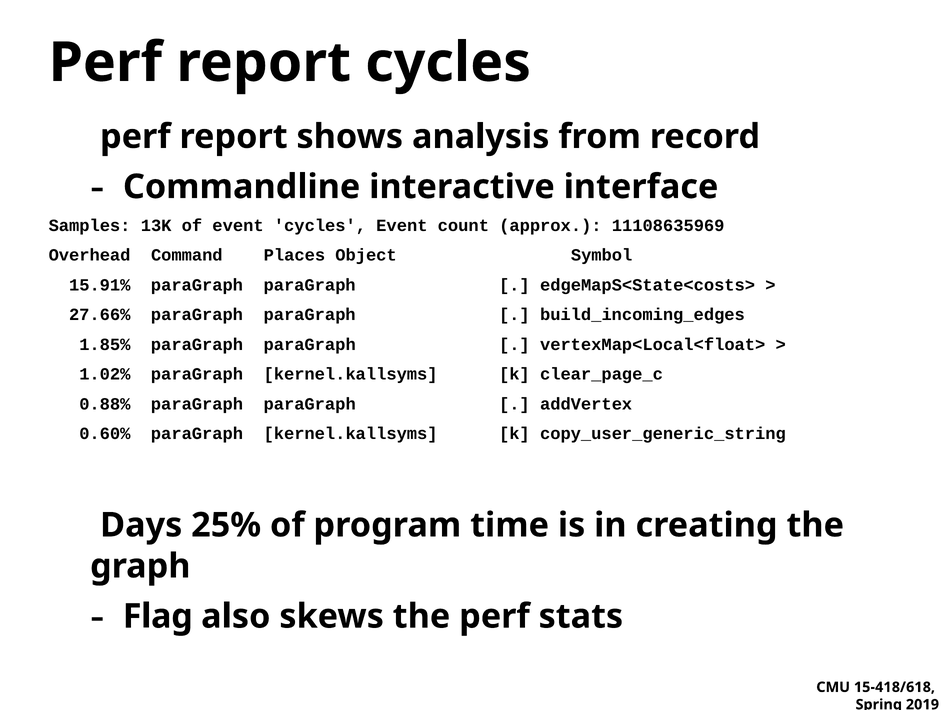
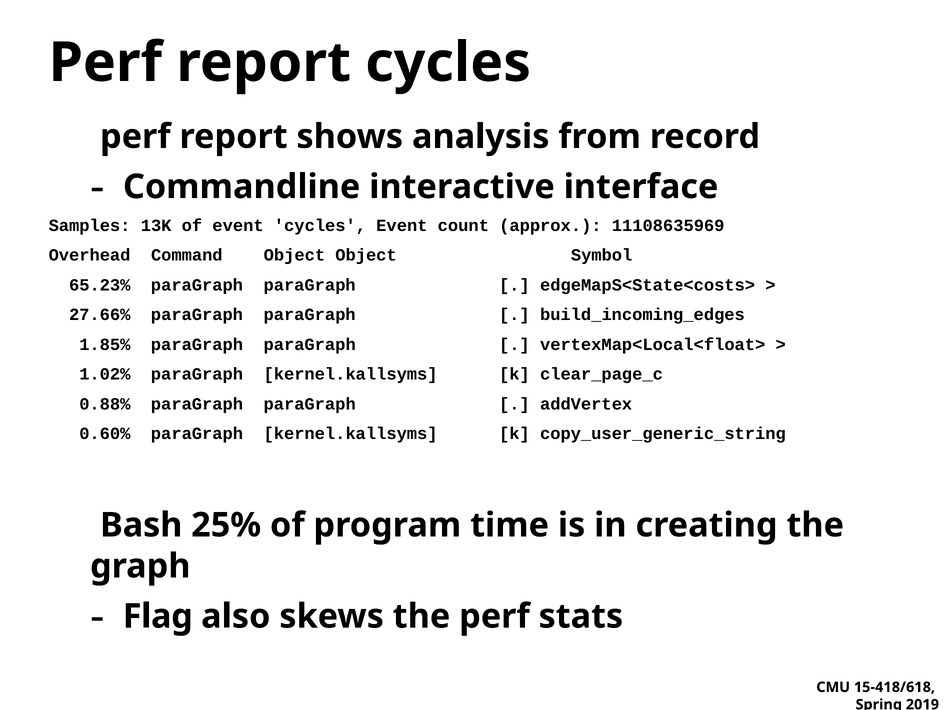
Command Places: Places -> Object (294, 255)
15.91%: 15.91% -> 65.23% (100, 285)
Days: Days -> Bash (141, 525)
